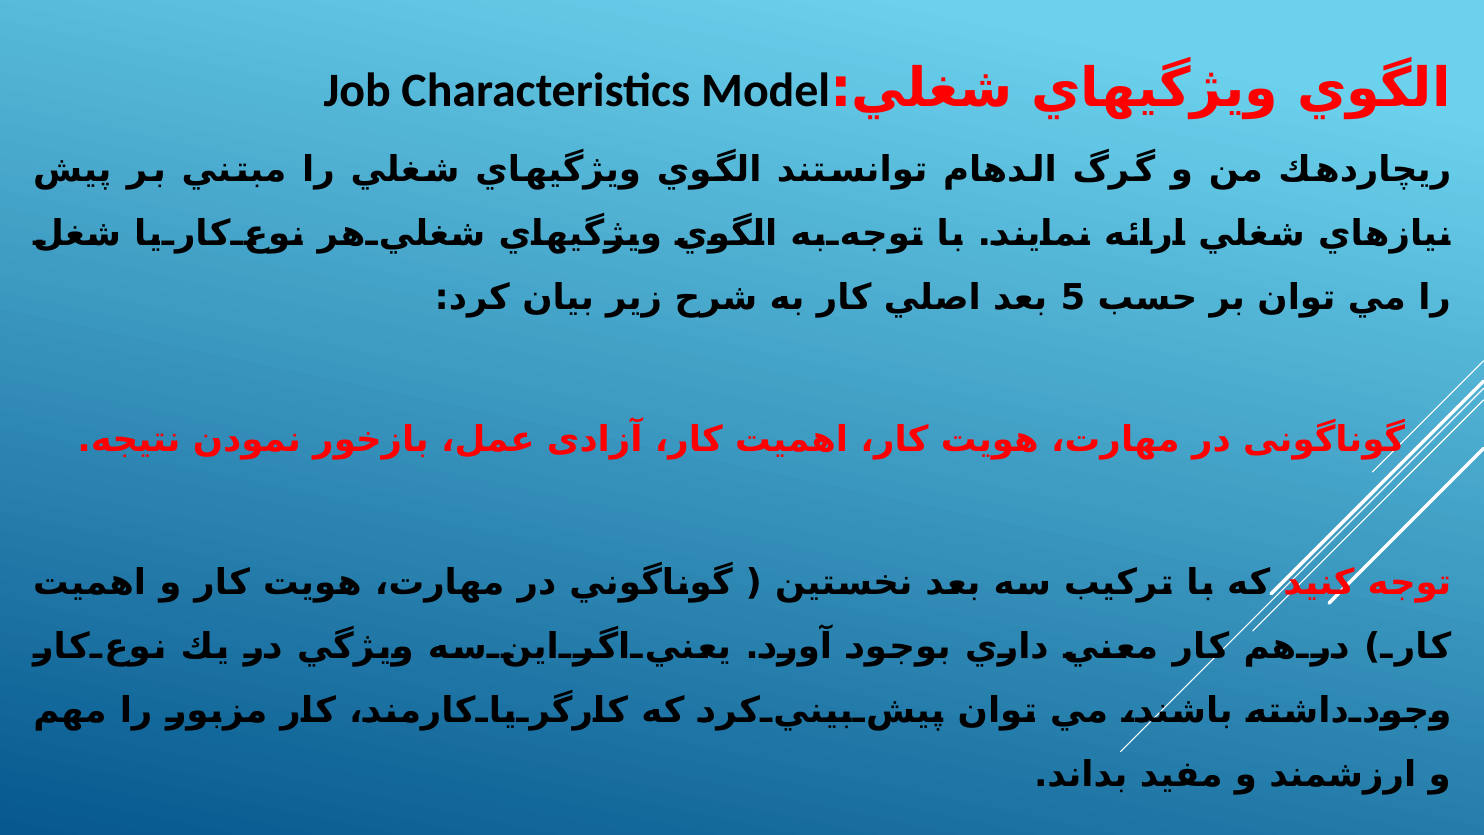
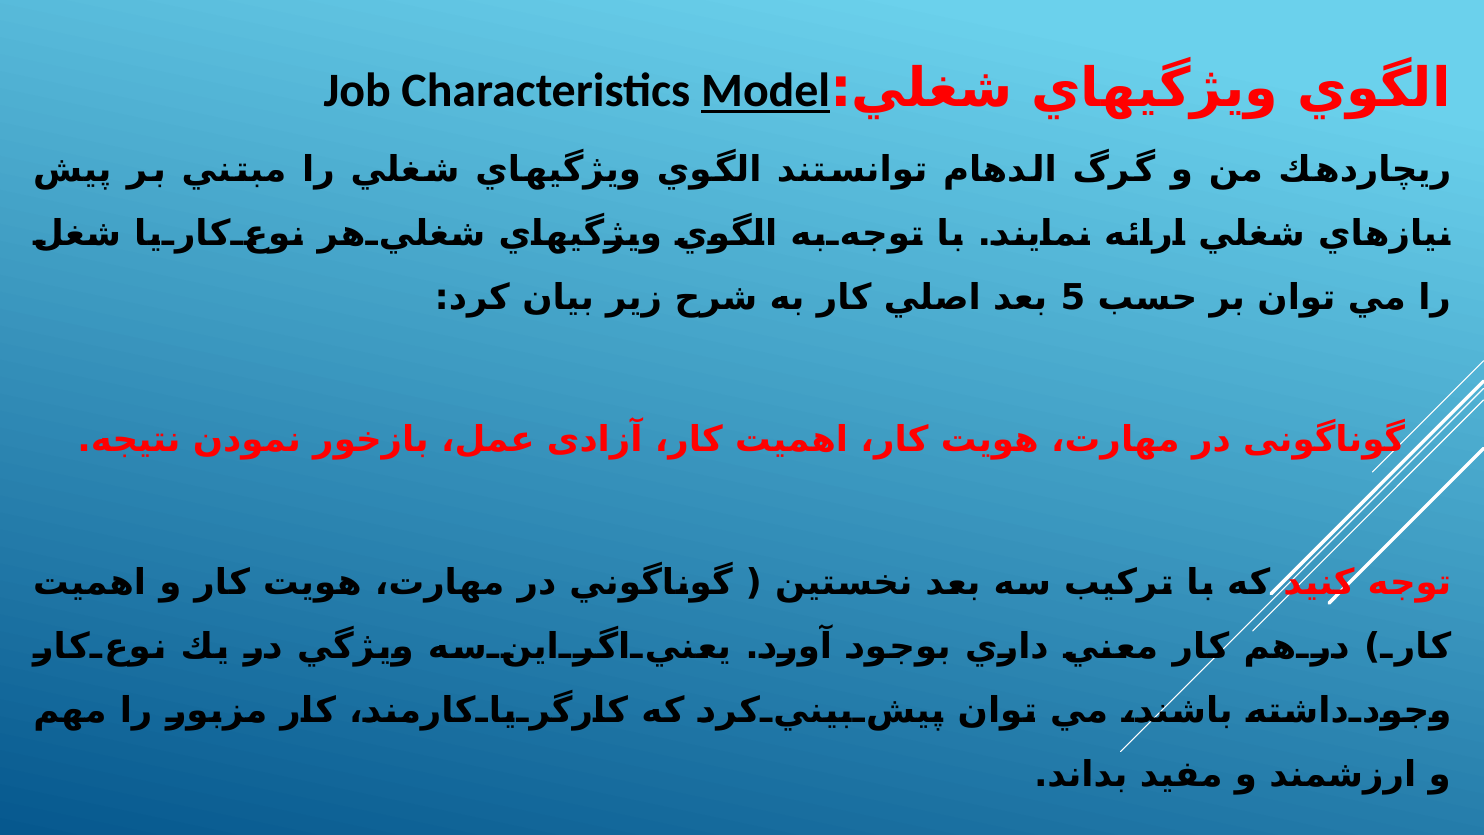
Model underline: none -> present (766, 90)
